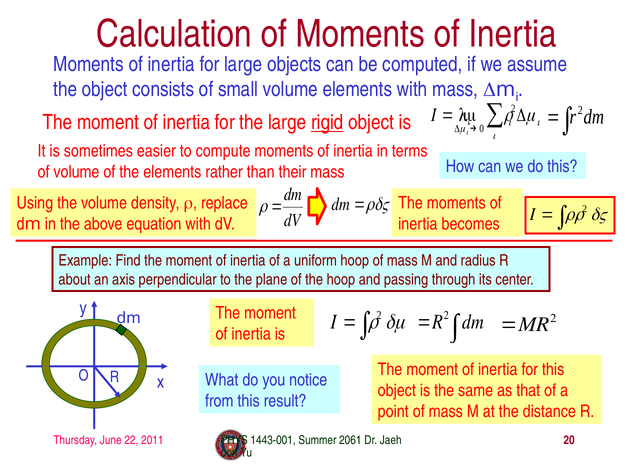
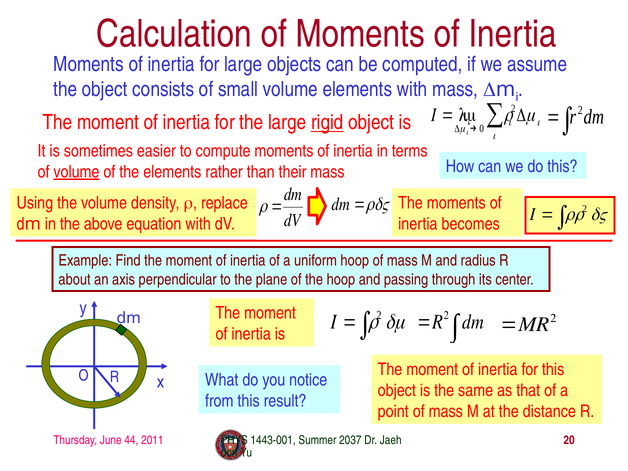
volume underline: none -> present (76, 172)
22: 22 -> 44 (131, 440)
2061: 2061 -> 2037 (350, 440)
